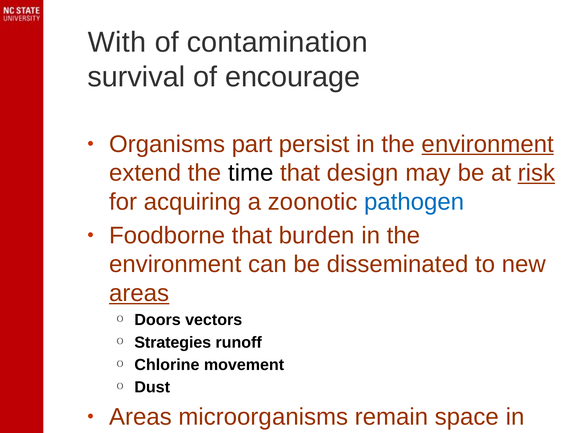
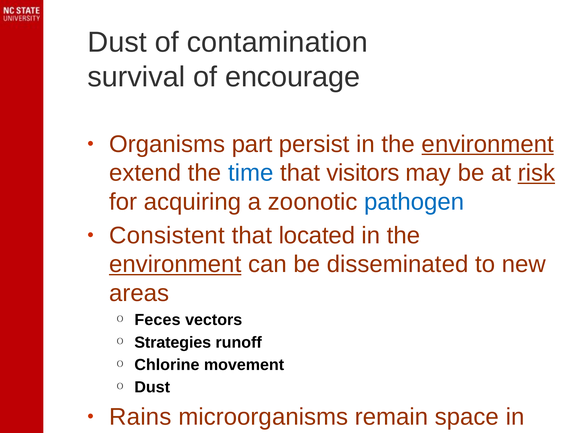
With: With -> Dust (117, 42)
time colour: black -> blue (251, 173)
design: design -> visitors (363, 173)
Foodborne: Foodborne -> Consistent (167, 235)
burden: burden -> located (317, 235)
environment underline: none -> present (175, 264)
areas underline: present -> none (139, 293)
Doors: Doors -> Feces (157, 320)
Areas: Areas -> Rains (140, 417)
